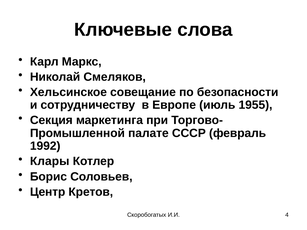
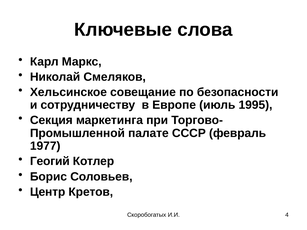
1955: 1955 -> 1995 (256, 105)
1992: 1992 -> 1977 (45, 146)
Клары: Клары -> Геогий (50, 161)
